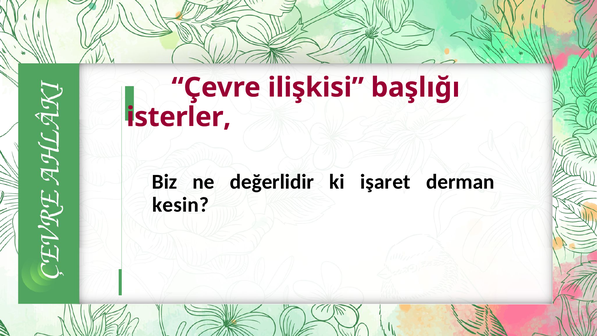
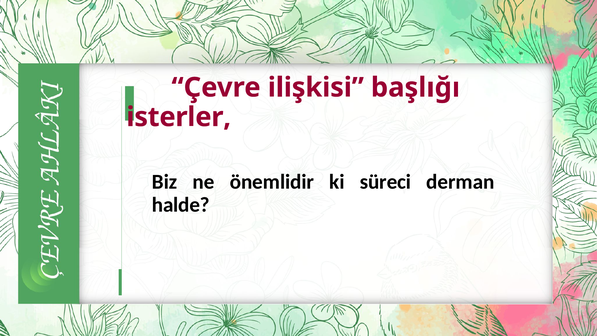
değerlidir: değerlidir -> önemlidir (272, 182)
işaret: işaret -> süreci (385, 182)
kesin: kesin -> halde (181, 205)
